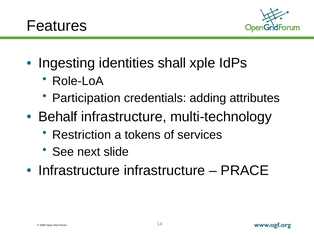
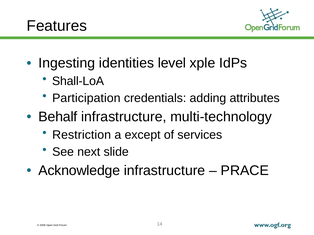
shall: shall -> level (172, 63)
Role-LoA: Role-LoA -> Shall-LoA (78, 81)
tokens: tokens -> except (143, 135)
Infrastructure: Infrastructure -> Acknowledge (79, 171)
